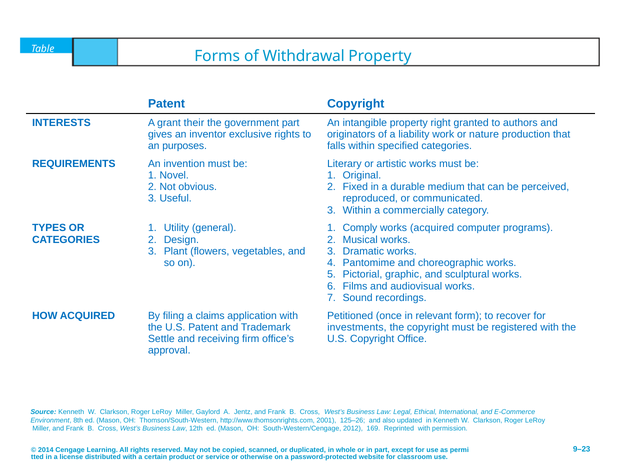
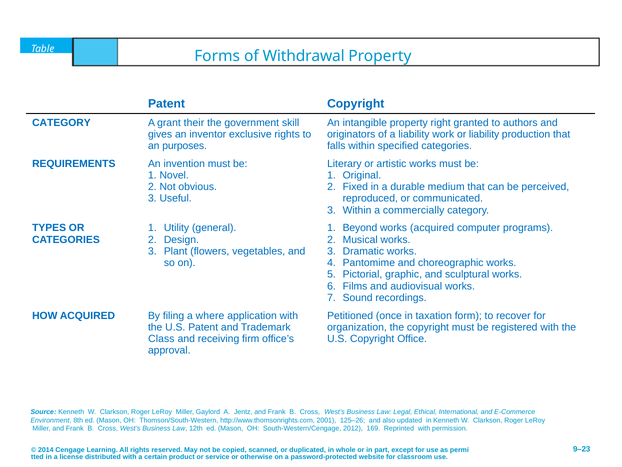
INTERESTS: INTERESTS -> CATEGORY (61, 122)
government part: part -> skill (291, 122)
or nature: nature -> liability (484, 134)
Comply: Comply -> Beyond (360, 228)
claims: claims -> where (210, 315)
relevant: relevant -> taxation (434, 315)
investments: investments -> organization (357, 327)
Settle: Settle -> Class (161, 339)
